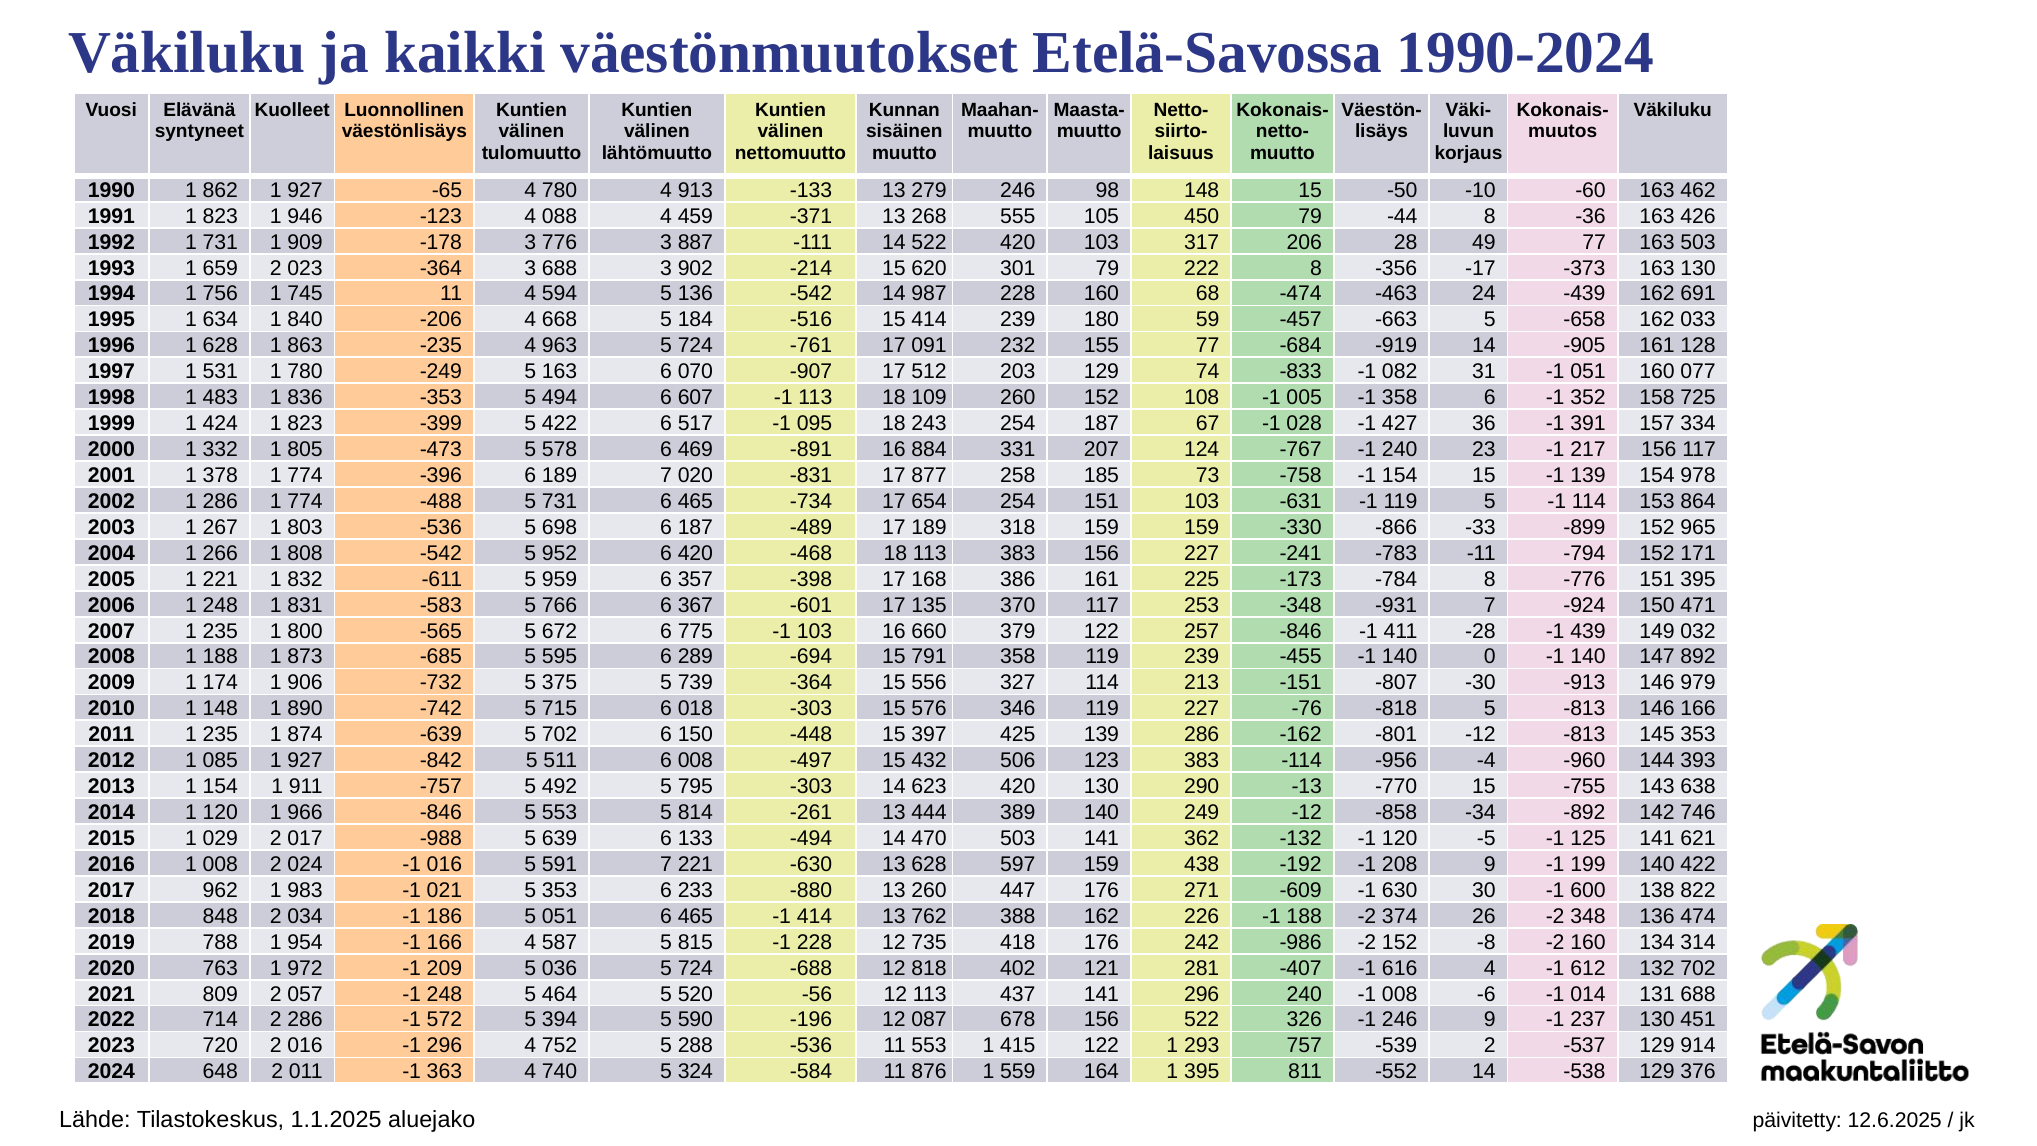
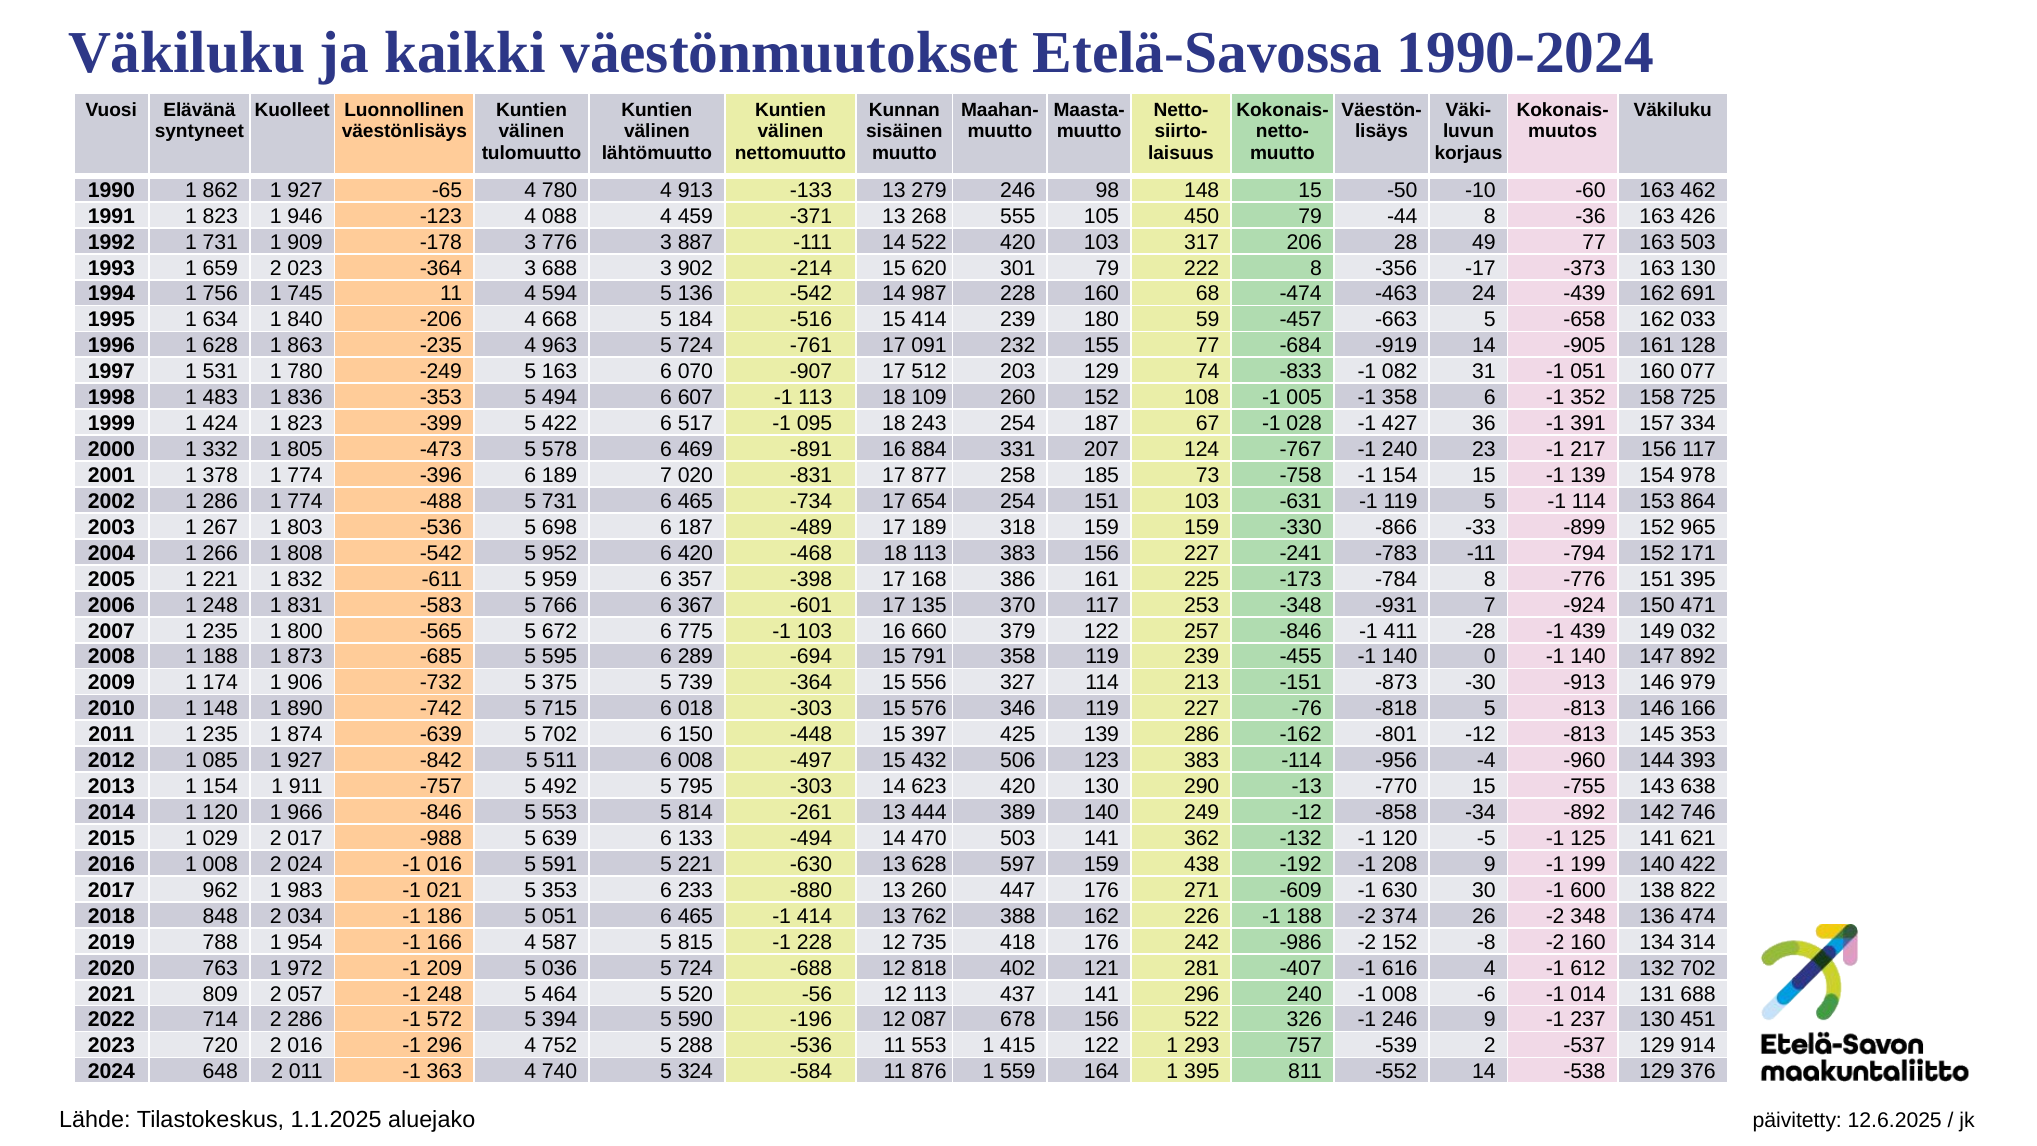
-807: -807 -> -873 (1396, 683)
591 7: 7 -> 5 (666, 864)
